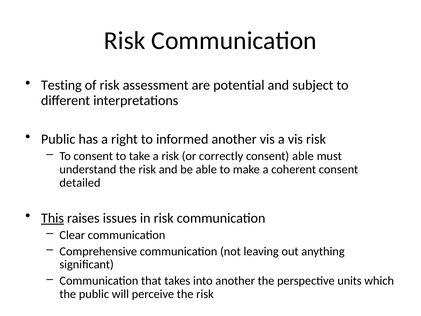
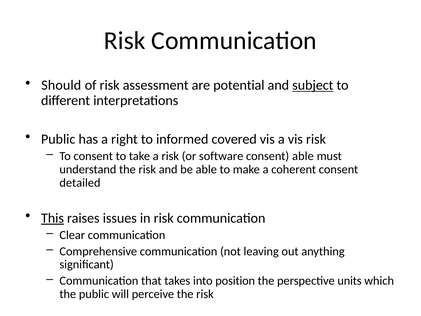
Testing: Testing -> Should (61, 85)
subject underline: none -> present (313, 85)
informed another: another -> covered (234, 139)
correctly: correctly -> software (221, 156)
into another: another -> position (235, 281)
